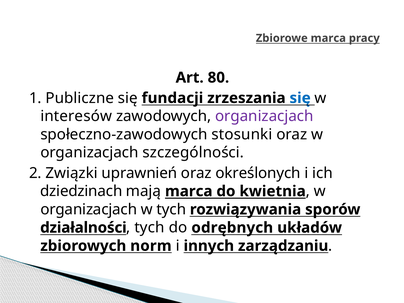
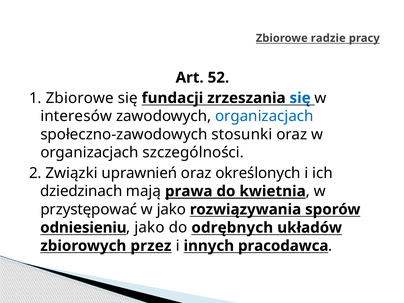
Zbiorowe marca: marca -> radzie (328, 38)
80: 80 -> 52 (218, 78)
1 Publiczne: Publiczne -> Zbiorowe (80, 98)
organizacjach colour: purple -> blue (264, 116)
mają marca: marca -> prawa (189, 191)
organizacjach: organizacjach -> przystępować (89, 209)
w tych: tych -> jako (171, 209)
działalności: działalności -> odniesieniu (83, 228)
tych: tych -> jako (150, 228)
norm: norm -> przez (151, 246)
zarządzaniu: zarządzaniu -> pracodawca (283, 246)
